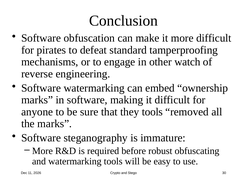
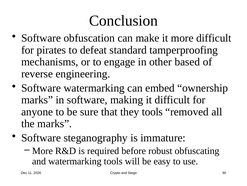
watch: watch -> based (187, 62)
